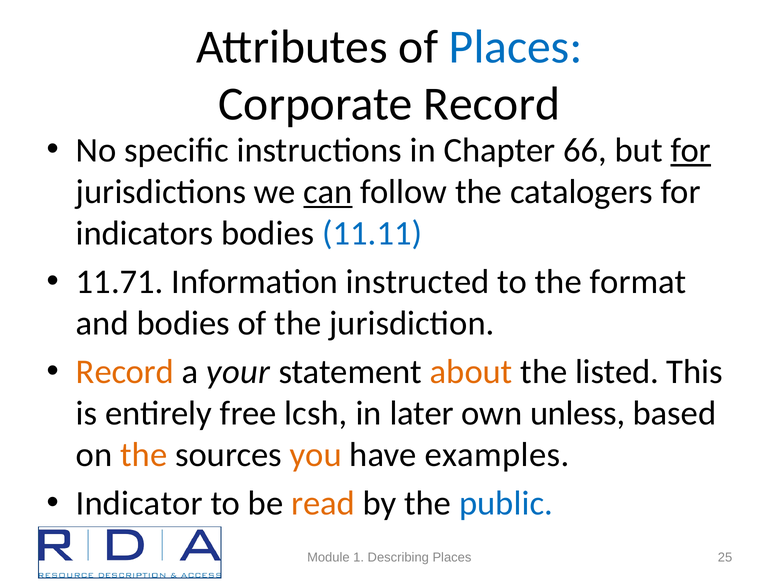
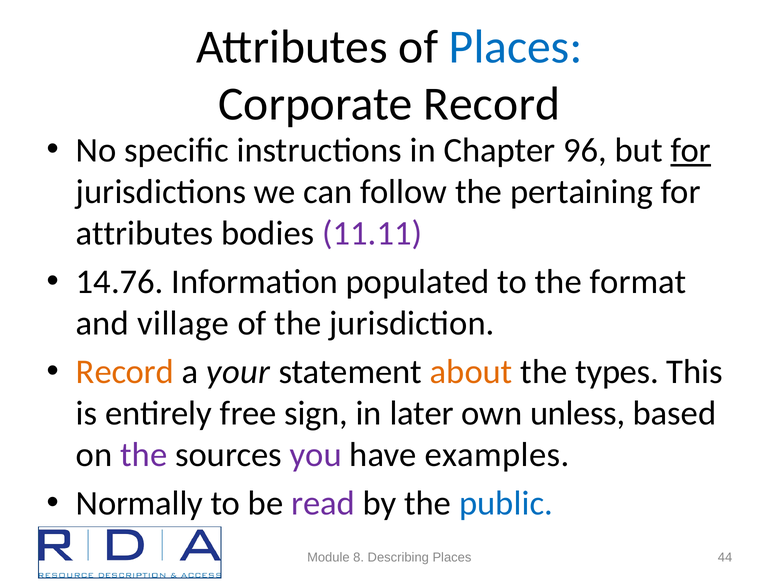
66: 66 -> 96 (585, 150)
can underline: present -> none (328, 192)
catalogers: catalogers -> pertaining (581, 192)
indicators: indicators -> attributes (145, 234)
11.11 colour: blue -> purple (372, 234)
11.71: 11.71 -> 14.76 (120, 282)
instructed: instructed -> populated (418, 282)
and bodies: bodies -> village (183, 324)
listed: listed -> types (617, 372)
lcsh: lcsh -> sign (316, 414)
the colour: orange -> purple (144, 455)
you colour: orange -> purple (316, 455)
Indicator: Indicator -> Normally (139, 504)
read colour: orange -> purple (323, 504)
1: 1 -> 8 (359, 558)
25: 25 -> 44 (725, 558)
